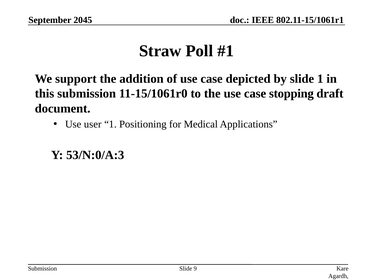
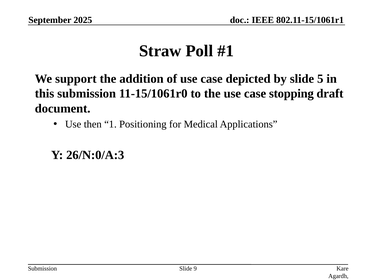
2045: 2045 -> 2025 (83, 20)
slide 1: 1 -> 5 (320, 79)
user: user -> then (93, 124)
53/N:0/A:3: 53/N:0/A:3 -> 26/N:0/A:3 (95, 155)
